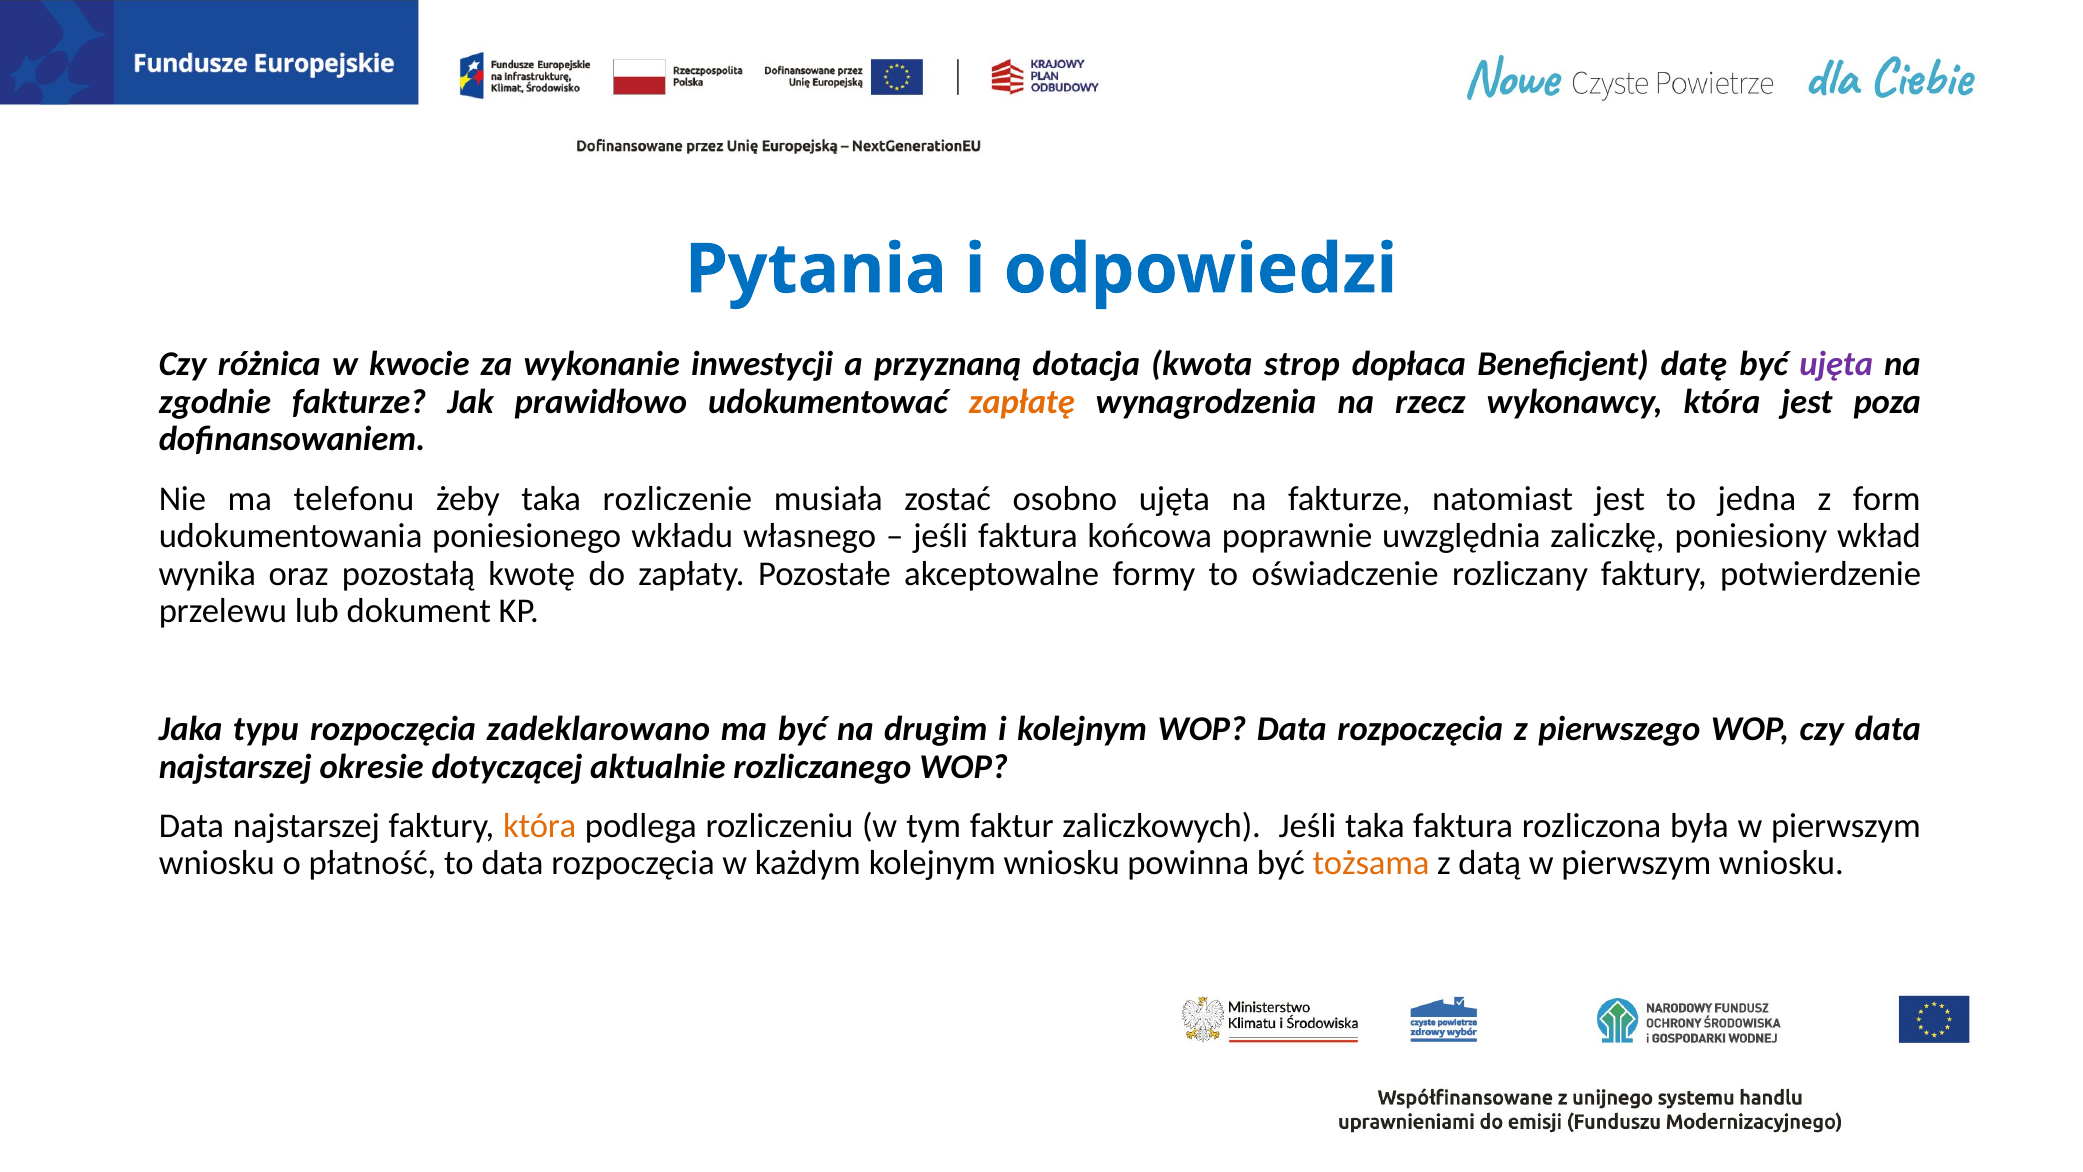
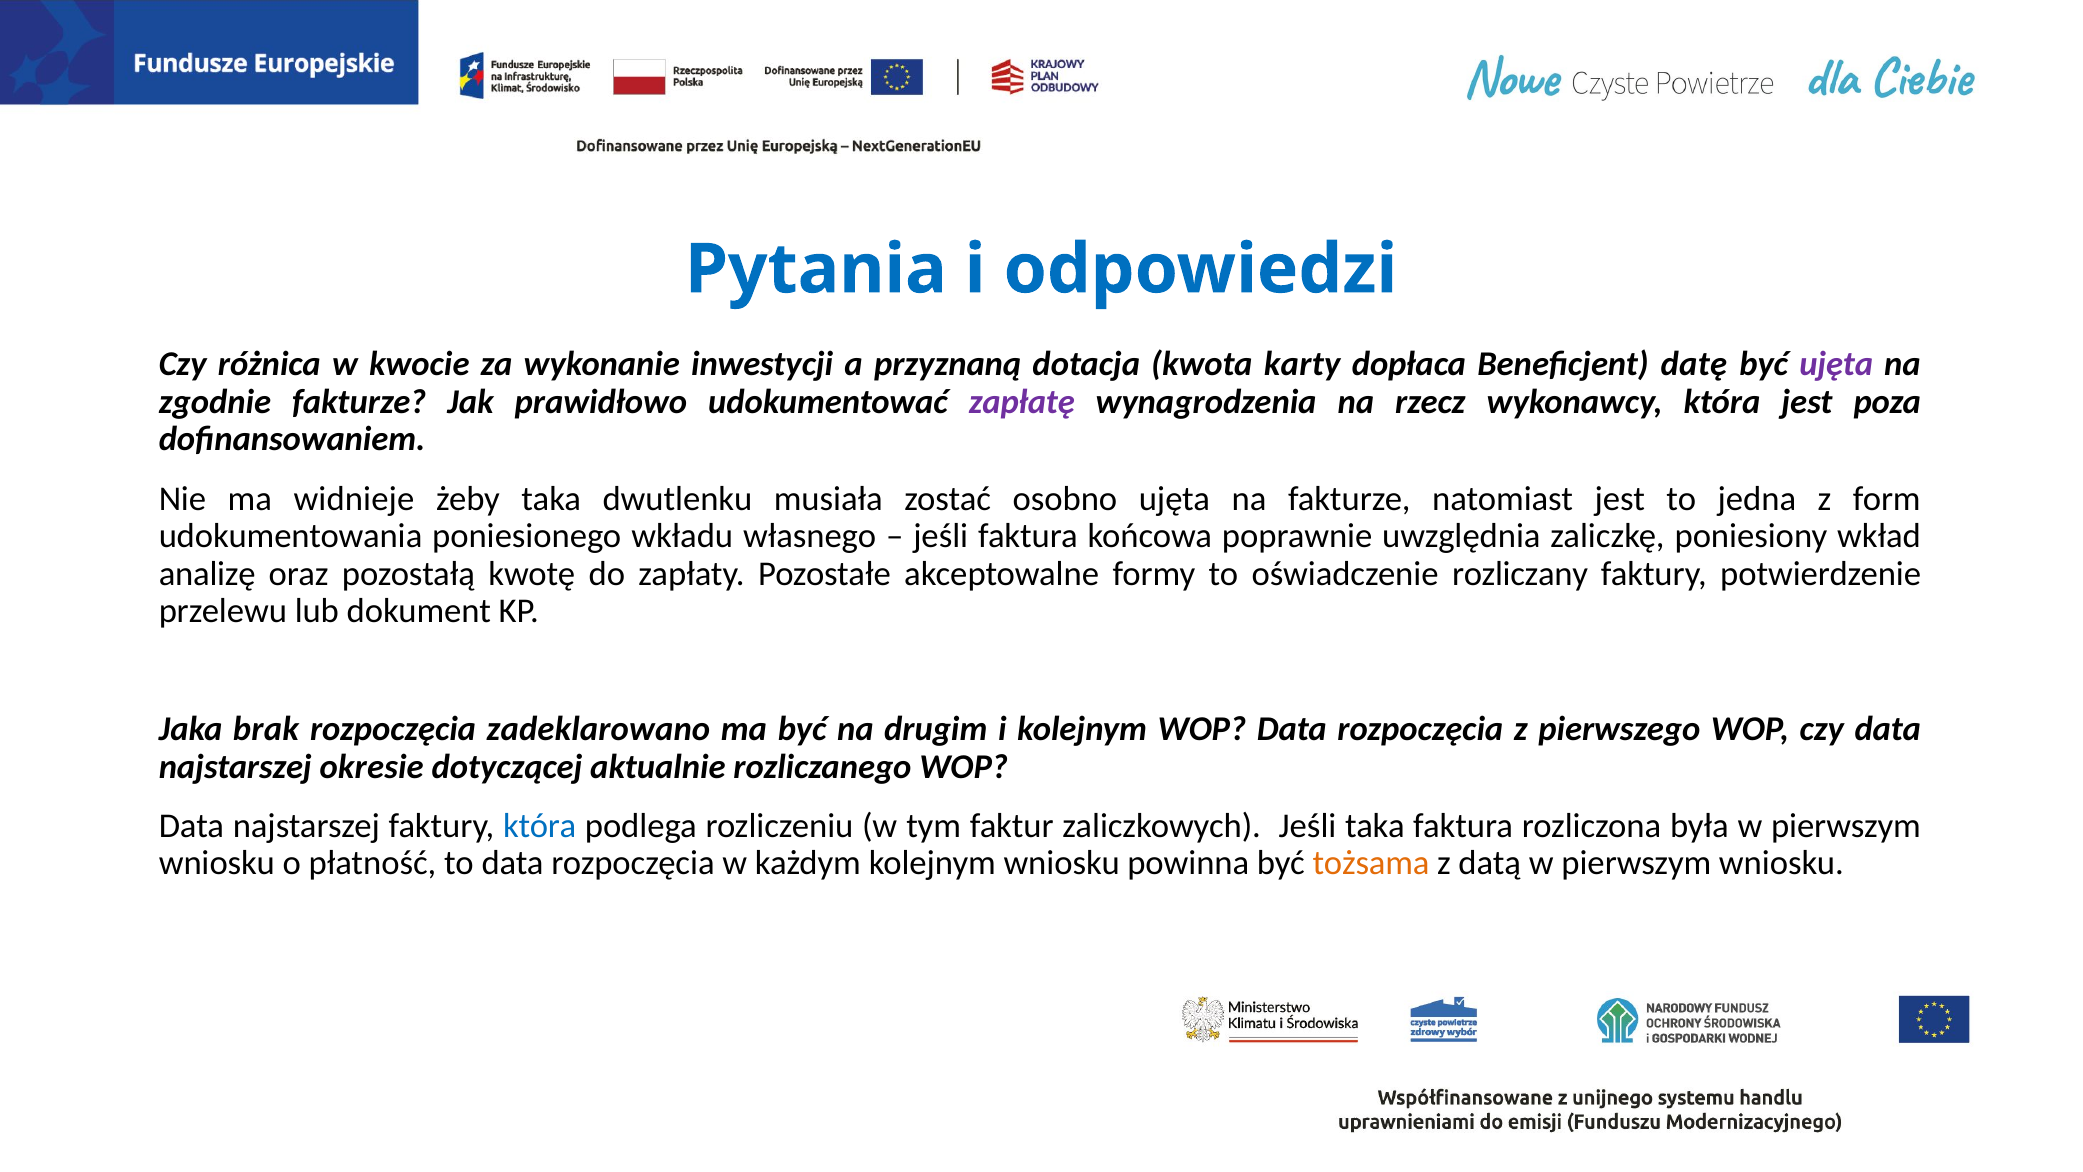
strop: strop -> karty (1302, 364)
zapłatę colour: orange -> purple (1022, 402)
telefonu: telefonu -> widnieje (354, 498)
rozliczenie: rozliczenie -> dwutlenku (677, 498)
wynika: wynika -> analizę (207, 573)
typu: typu -> brak (266, 729)
która colour: orange -> blue (540, 826)
